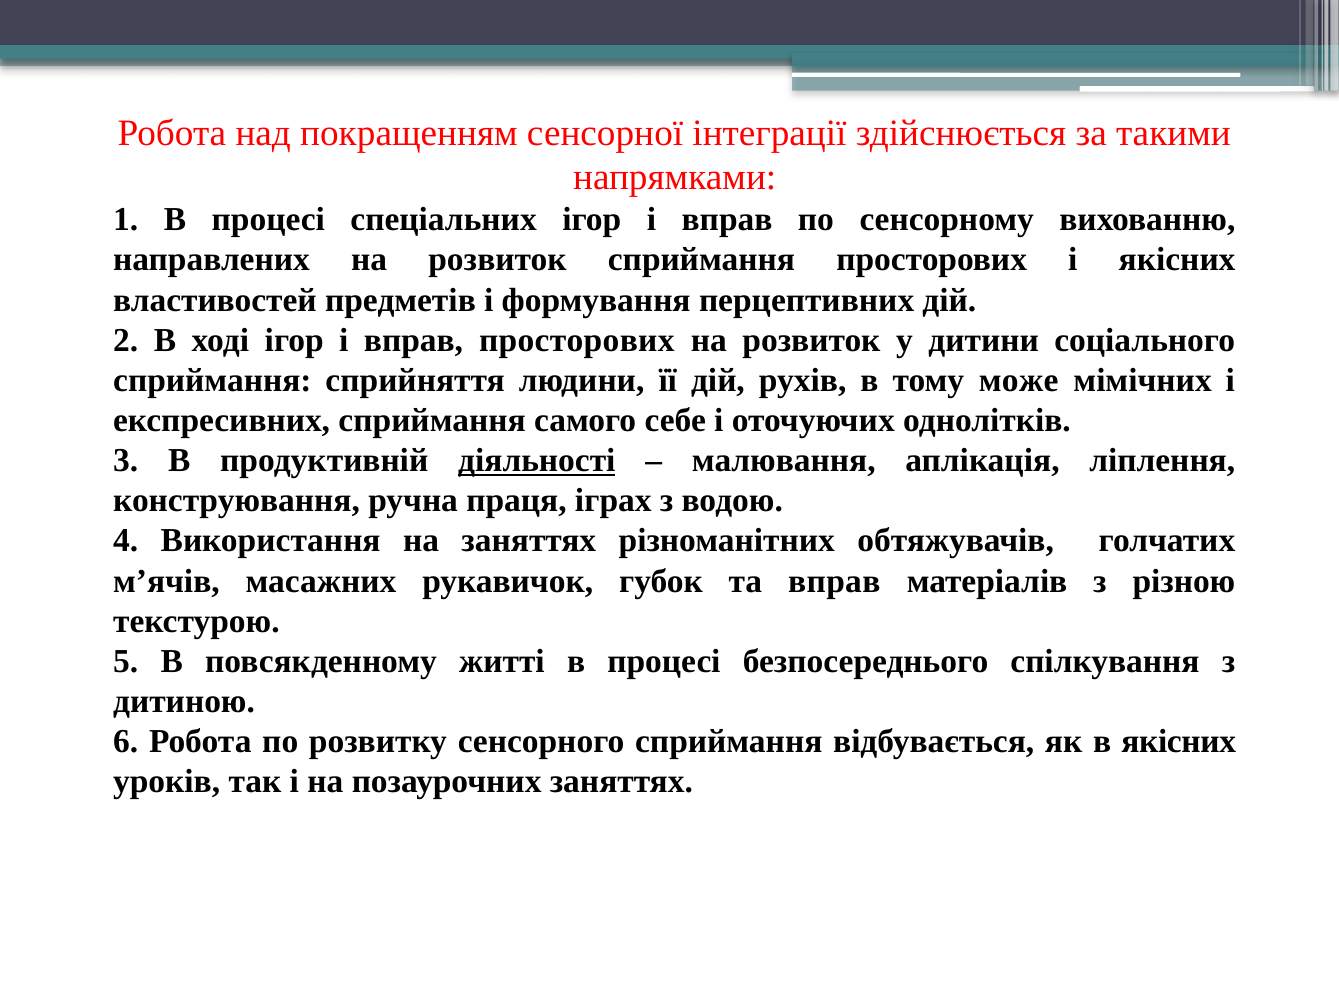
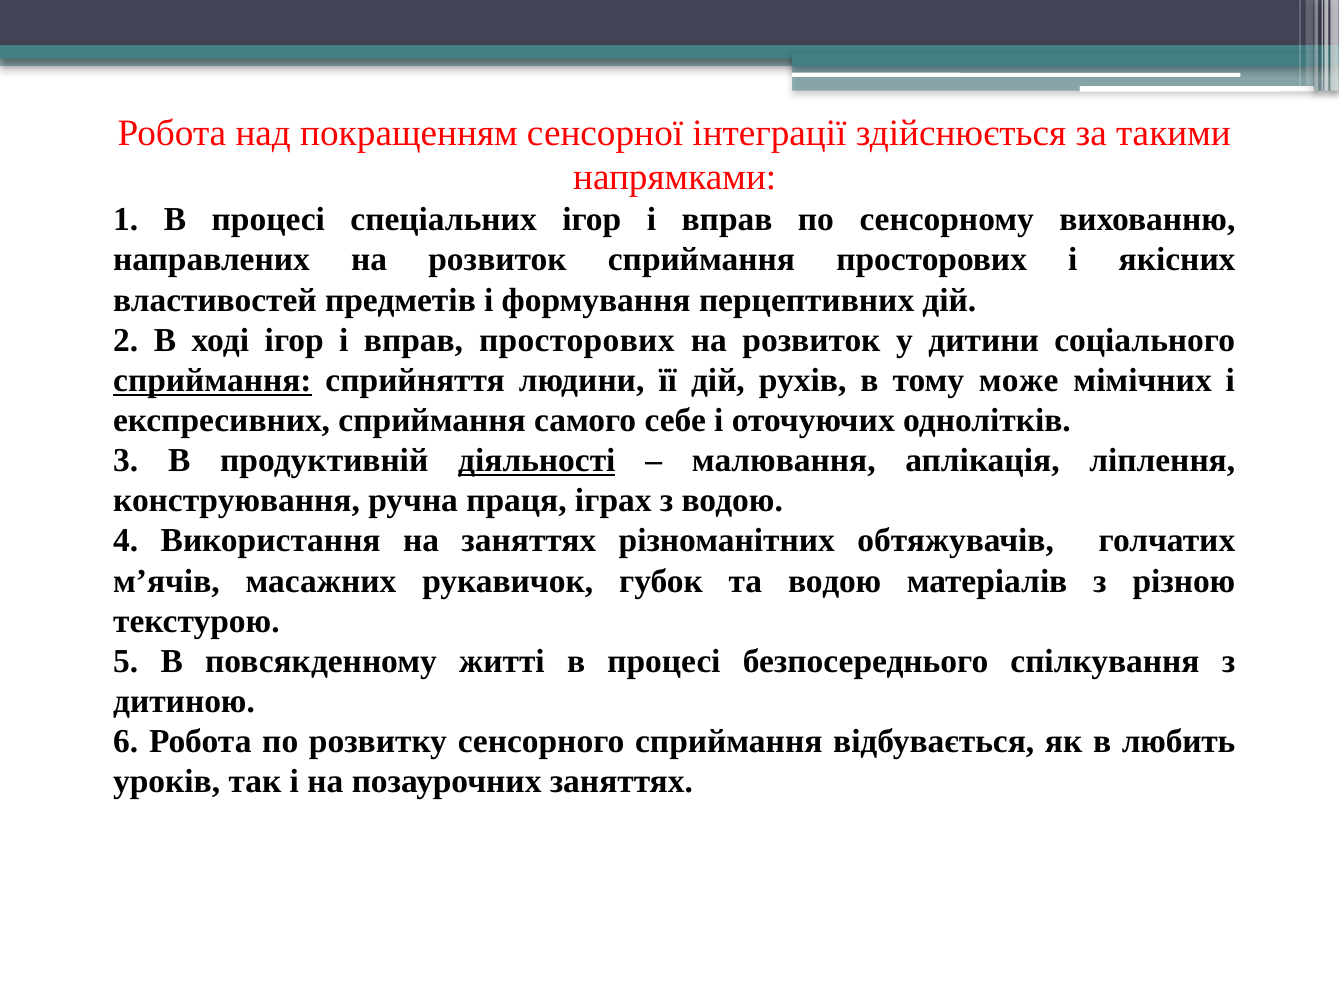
сприймання underline: none -> present (212, 380)
та вправ: вправ -> водою (835, 581)
в якісних: якісних -> любить (1179, 742)
